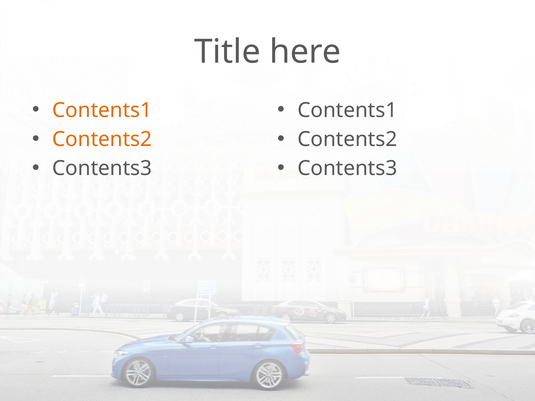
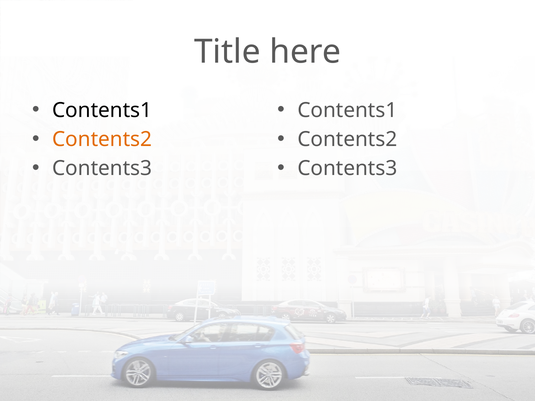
Contents1 colour: orange -> black (102, 110)
